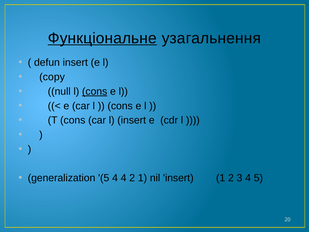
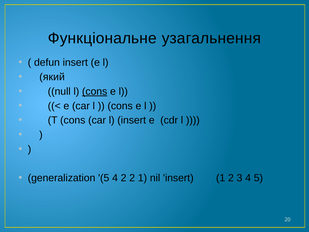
Функціональне underline: present -> none (102, 38)
copy: copy -> який (52, 77)
4 4: 4 -> 2 (124, 178)
